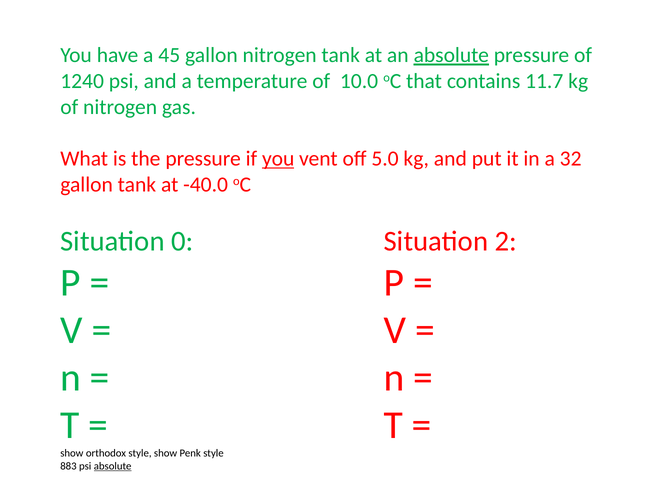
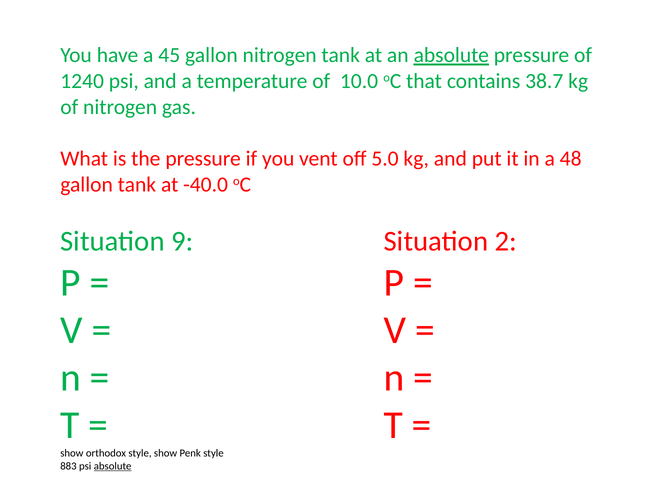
11.7: 11.7 -> 38.7 (544, 81)
you underline: present -> none (278, 159)
32: 32 -> 48 (571, 159)
0: 0 -> 9 (182, 241)
